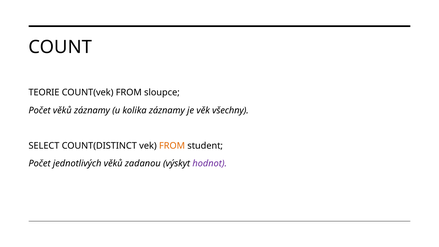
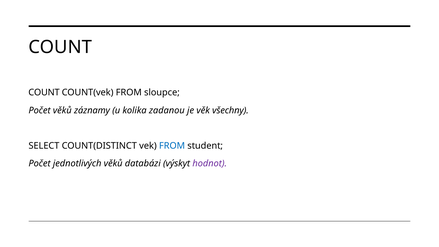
TEORIE: TEORIE -> COUNT (44, 93)
kolika záznamy: záznamy -> zadanou (167, 110)
FROM colour: orange -> blue (172, 146)
zadanou: zadanou -> databázi (143, 164)
